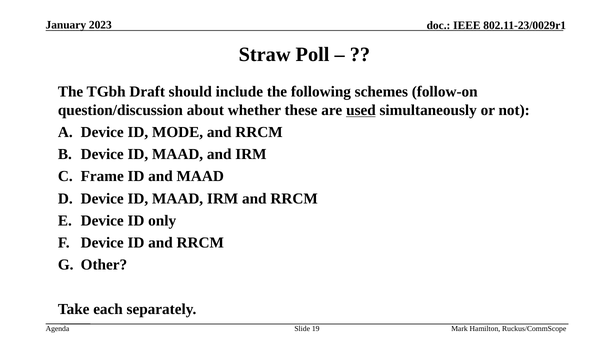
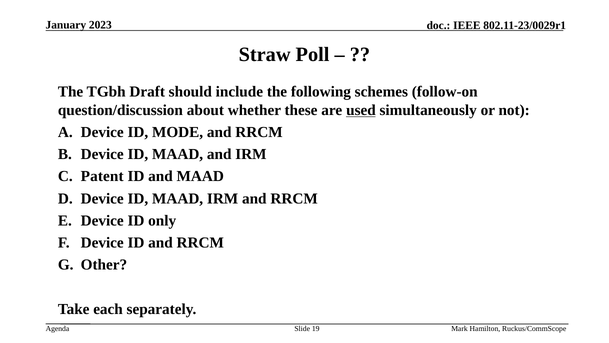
Frame: Frame -> Patent (102, 176)
